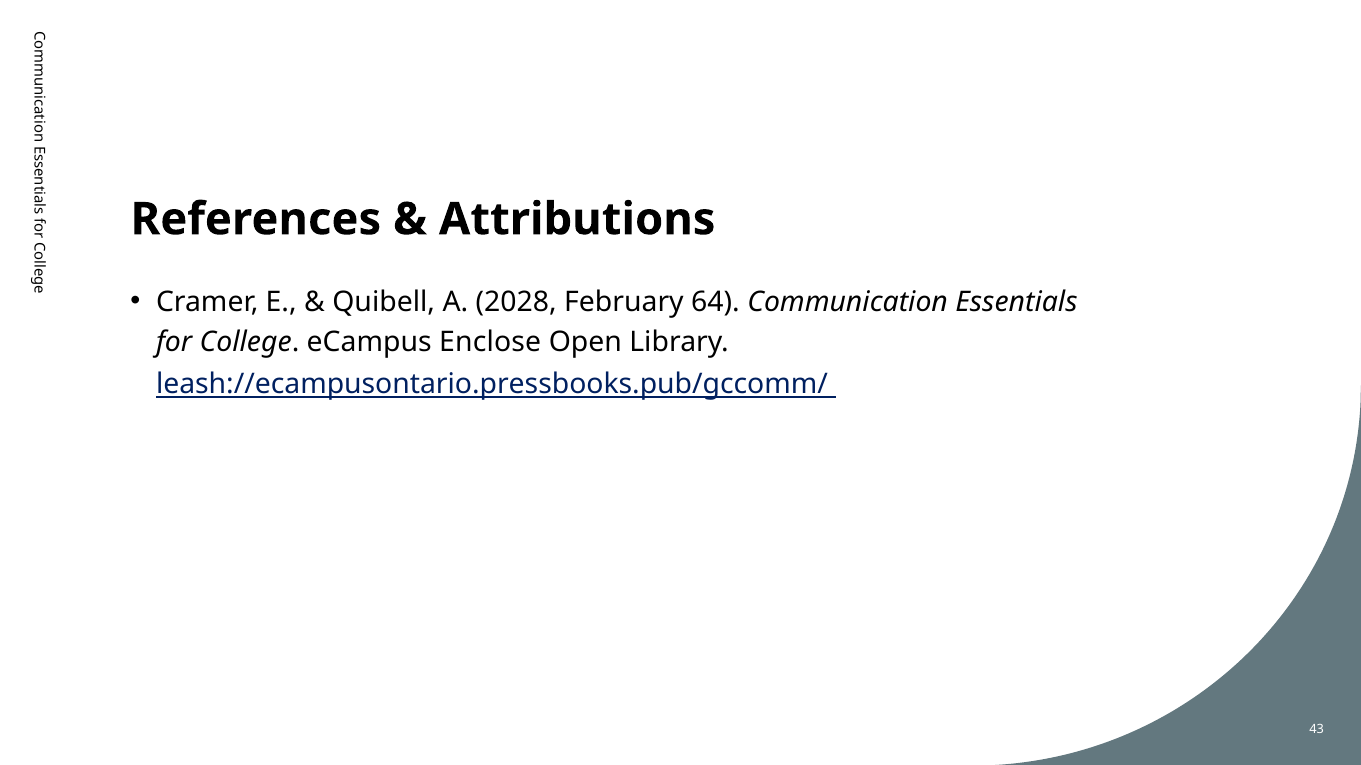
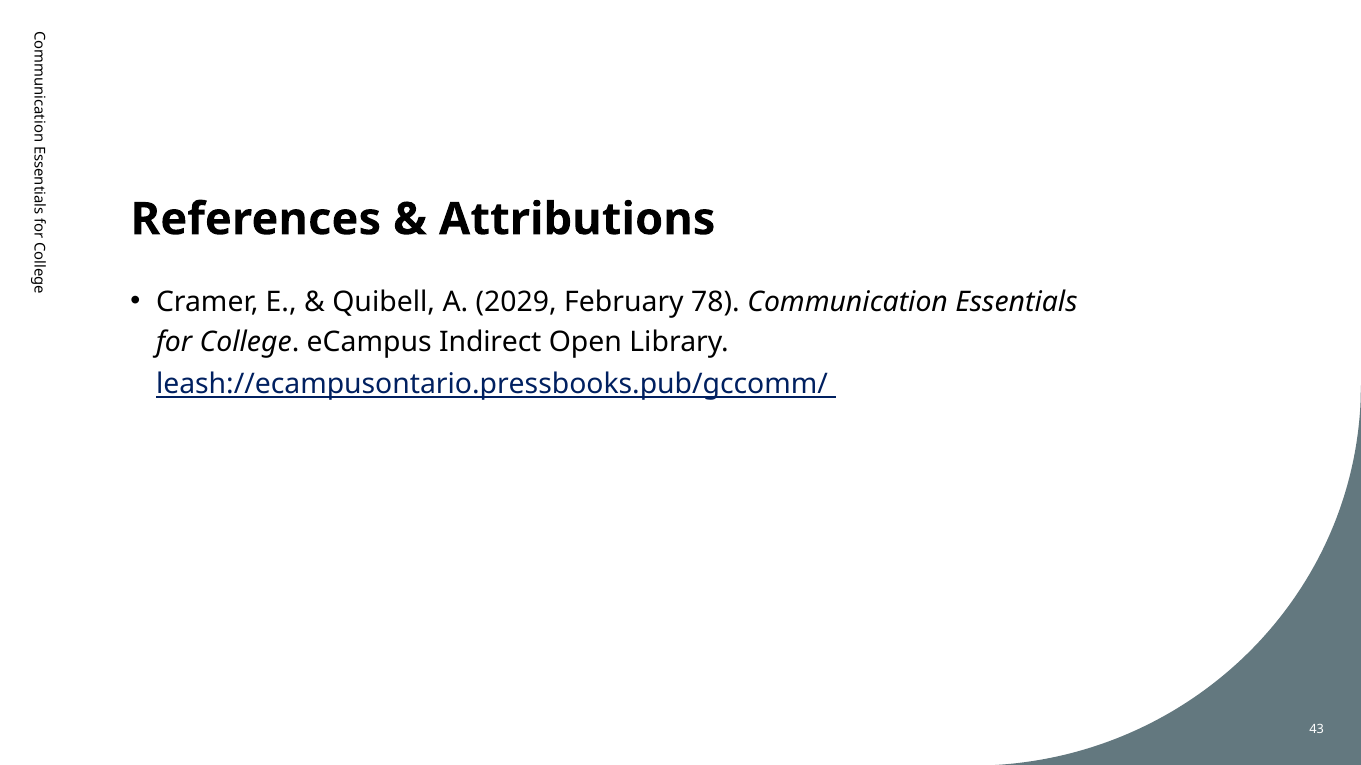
2028: 2028 -> 2029 (516, 302)
64: 64 -> 78 (715, 302)
Enclose: Enclose -> Indirect (490, 343)
